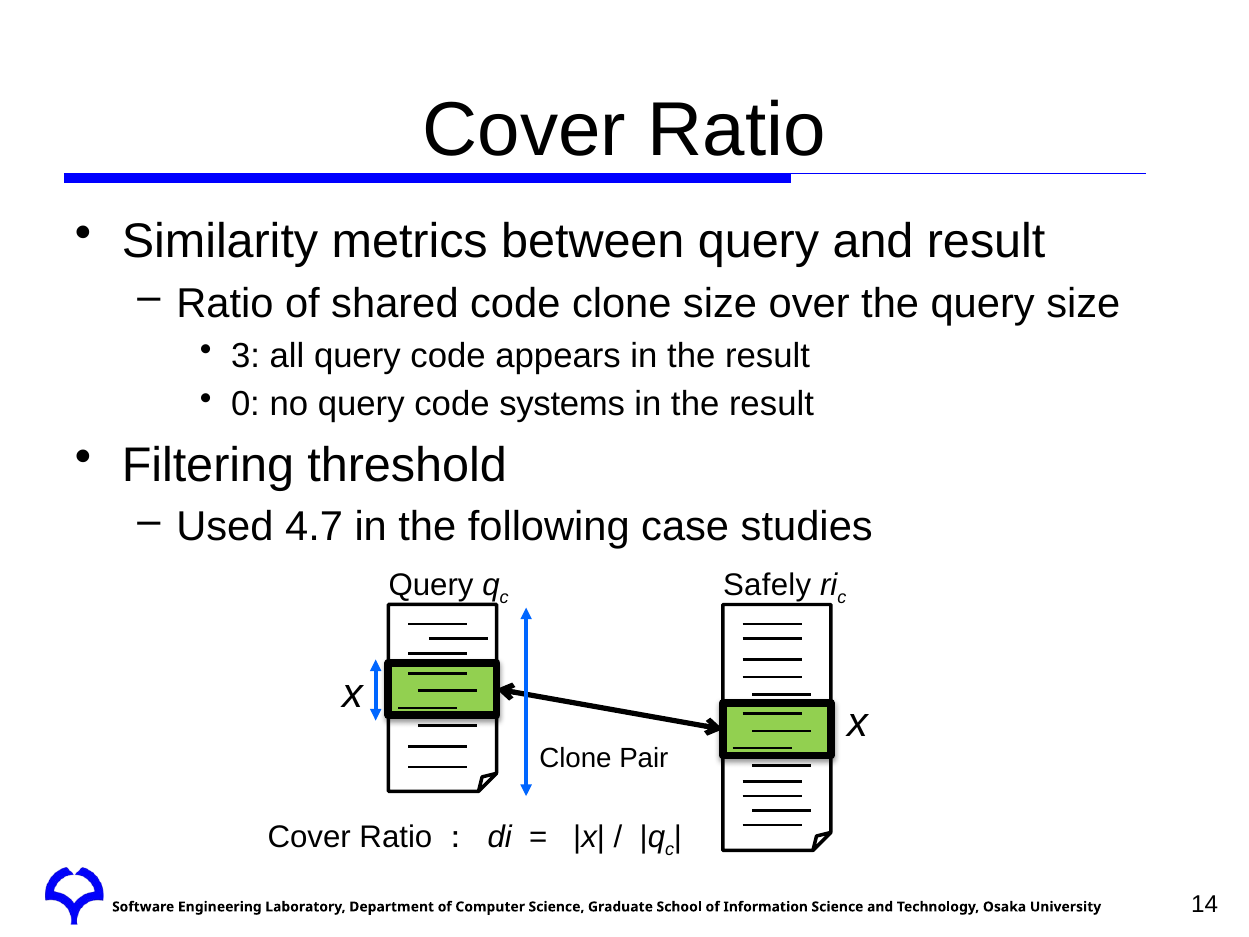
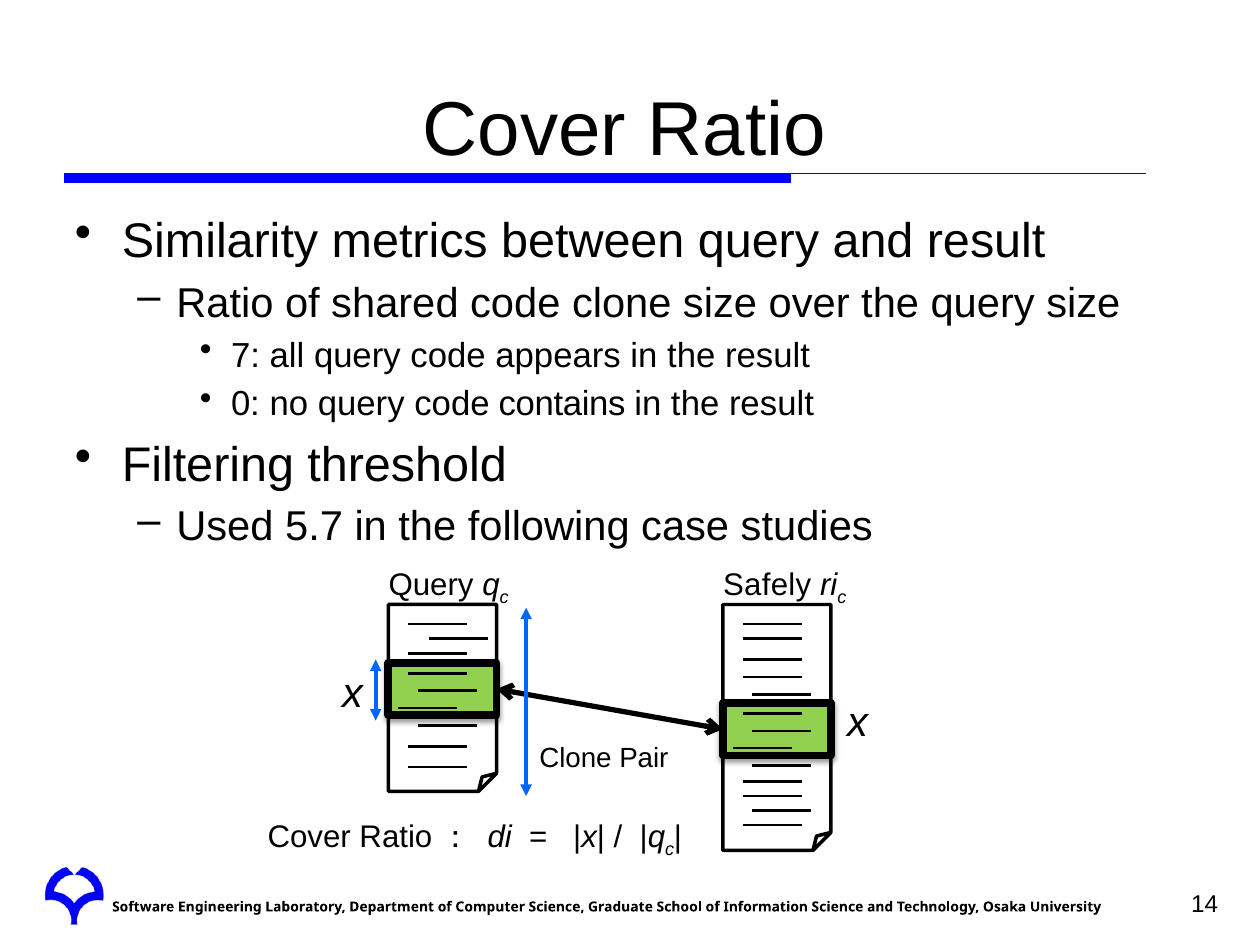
3: 3 -> 7 (245, 356)
systems: systems -> contains (562, 404)
4.7: 4.7 -> 5.7 (314, 527)
